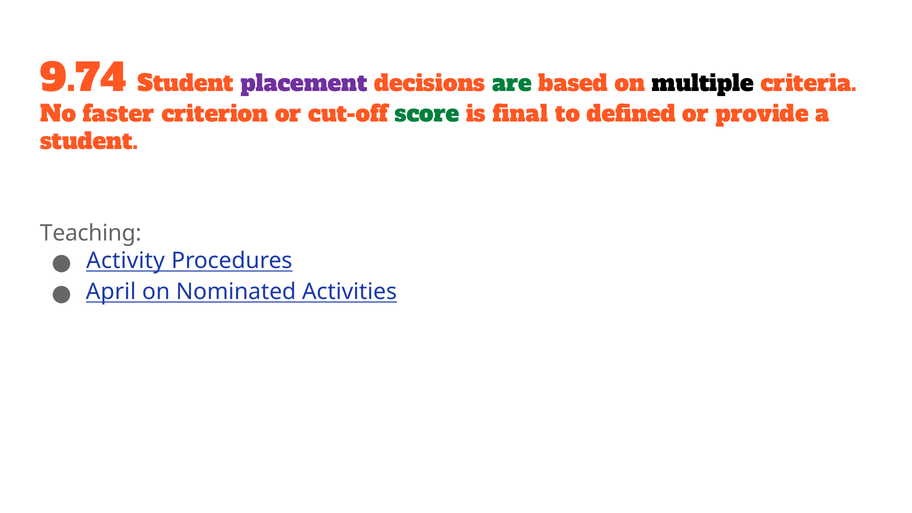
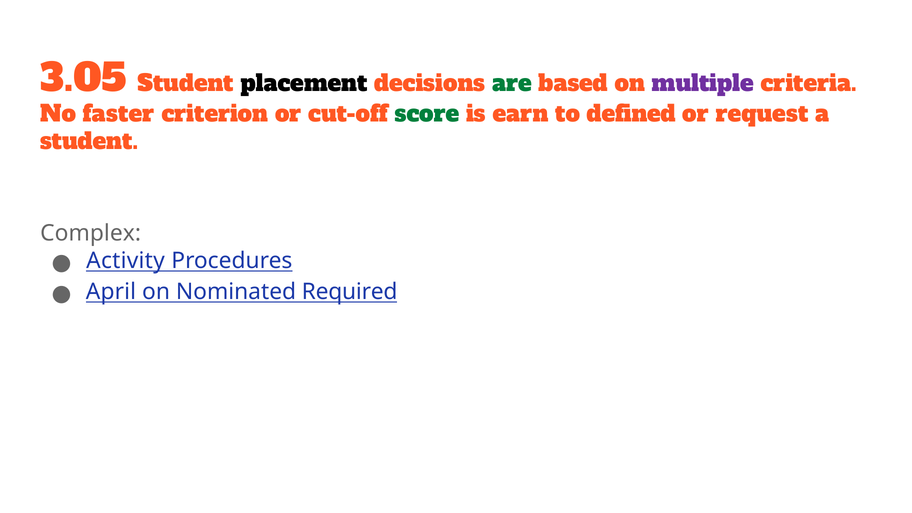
9.74: 9.74 -> 3.05 (83, 79)
placement colour: purple -> black (304, 84)
multiple colour: black -> purple (703, 84)
final: final -> earn (521, 114)
provide: provide -> request (762, 114)
Teaching: Teaching -> Complex (91, 233)
Activities: Activities -> Required (350, 292)
